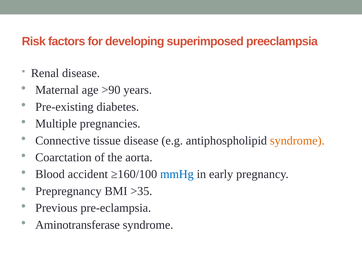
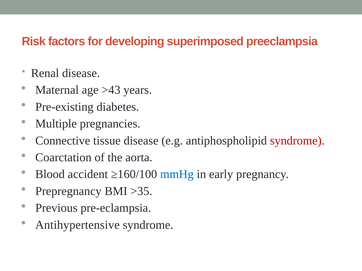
>90: >90 -> >43 (111, 90)
syndrome colour: orange -> red (297, 141)
Aminotransferase: Aminotransferase -> Antihypertensive (77, 225)
